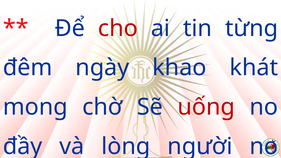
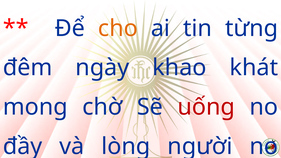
cho colour: red -> orange (118, 28)
